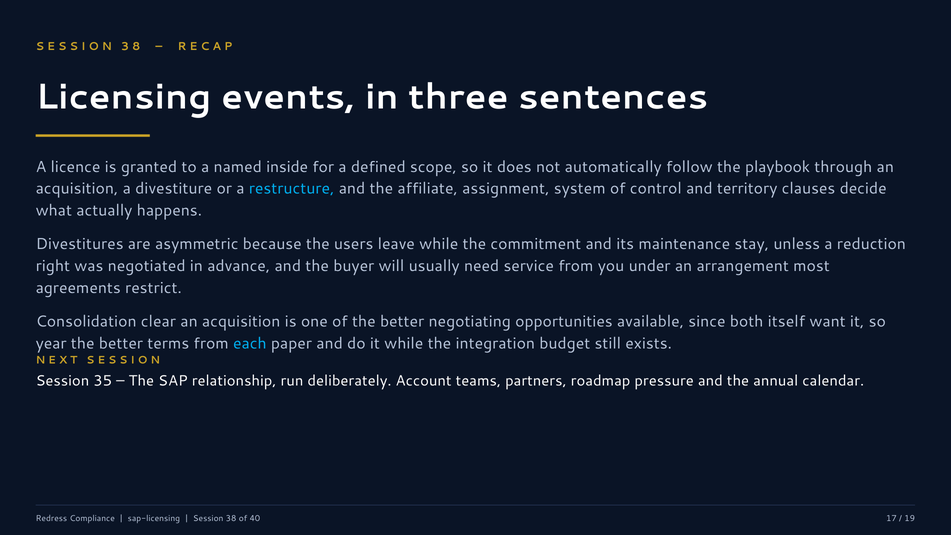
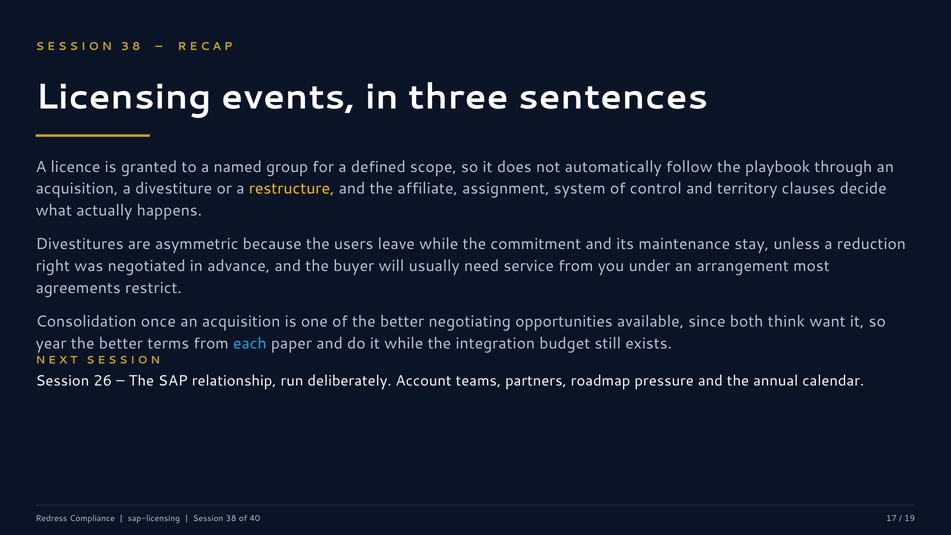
inside: inside -> group (287, 167)
restructure colour: light blue -> yellow (292, 189)
clear: clear -> once (158, 322)
itself: itself -> think (786, 322)
35: 35 -> 26 (103, 381)
